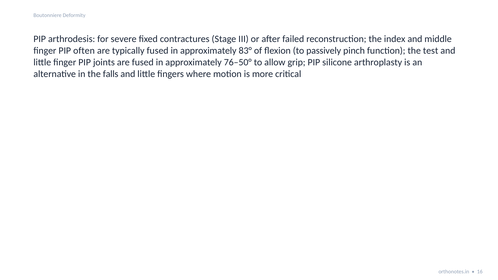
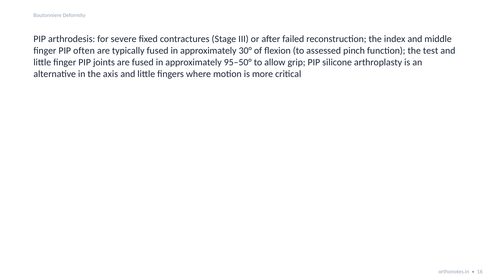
83°: 83° -> 30° (245, 51)
passively: passively -> assessed (324, 51)
76–50°: 76–50° -> 95–50° (238, 62)
falls: falls -> axis (111, 74)
